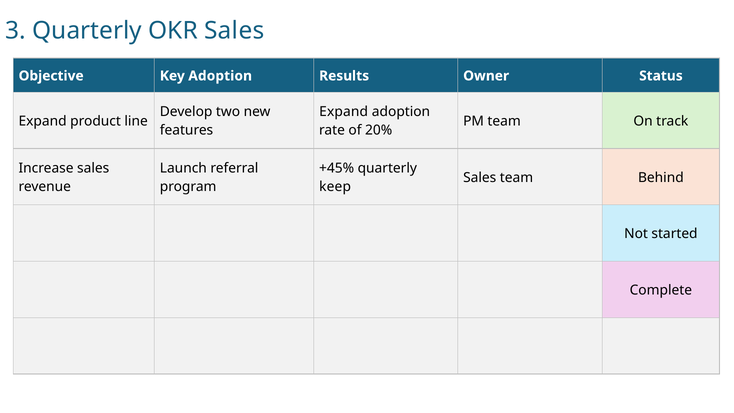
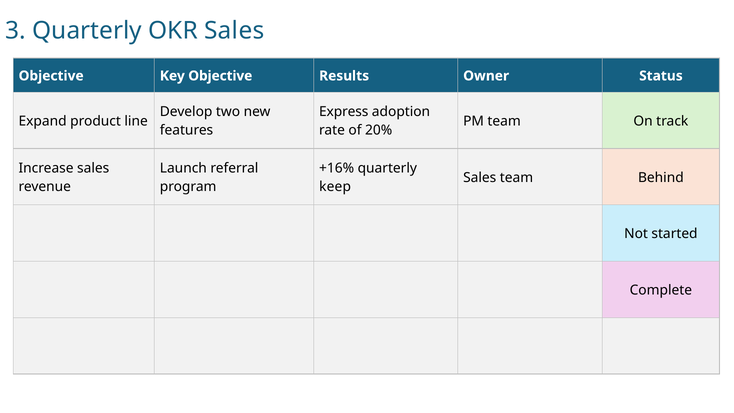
Key Adoption: Adoption -> Objective (220, 76)
Expand: Expand -> Express (344, 112)
+45%: +45% -> +16% (337, 168)
